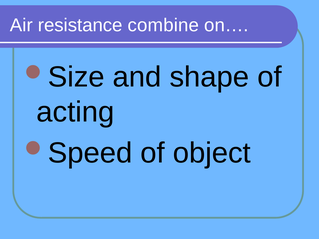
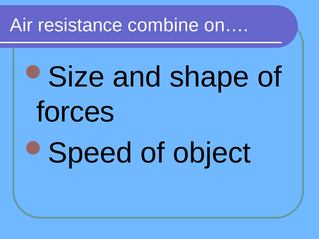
acting: acting -> forces (76, 112)
